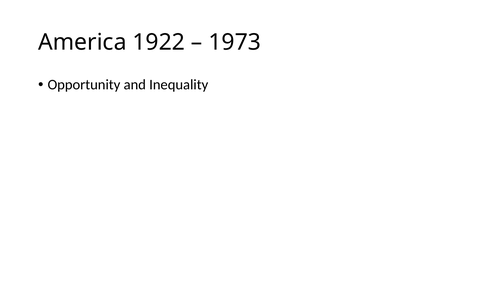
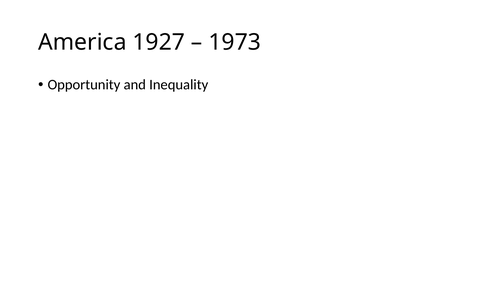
1922: 1922 -> 1927 (159, 42)
